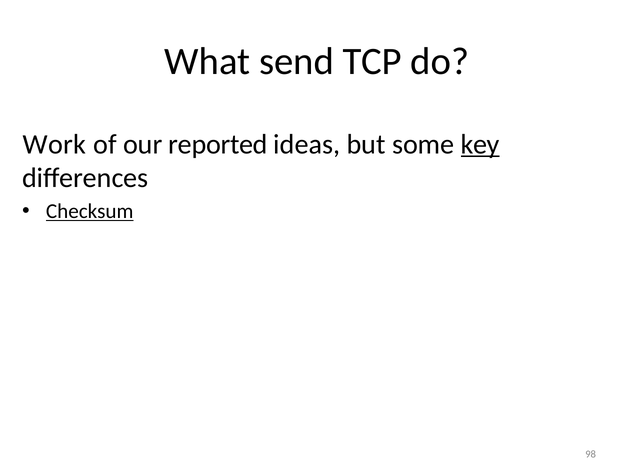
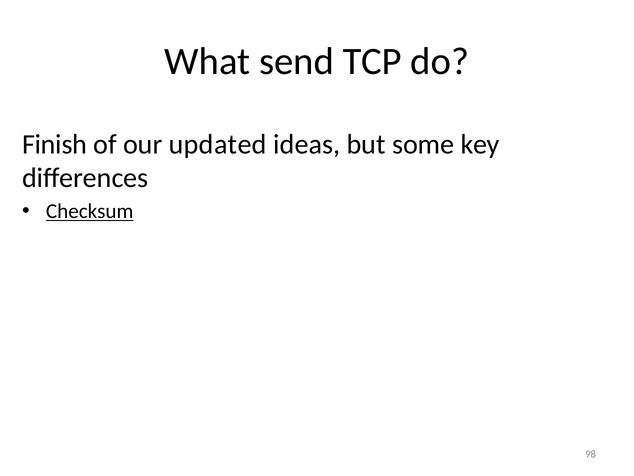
Work: Work -> Finish (55, 144)
reported: reported -> updated (218, 144)
key underline: present -> none (480, 144)
